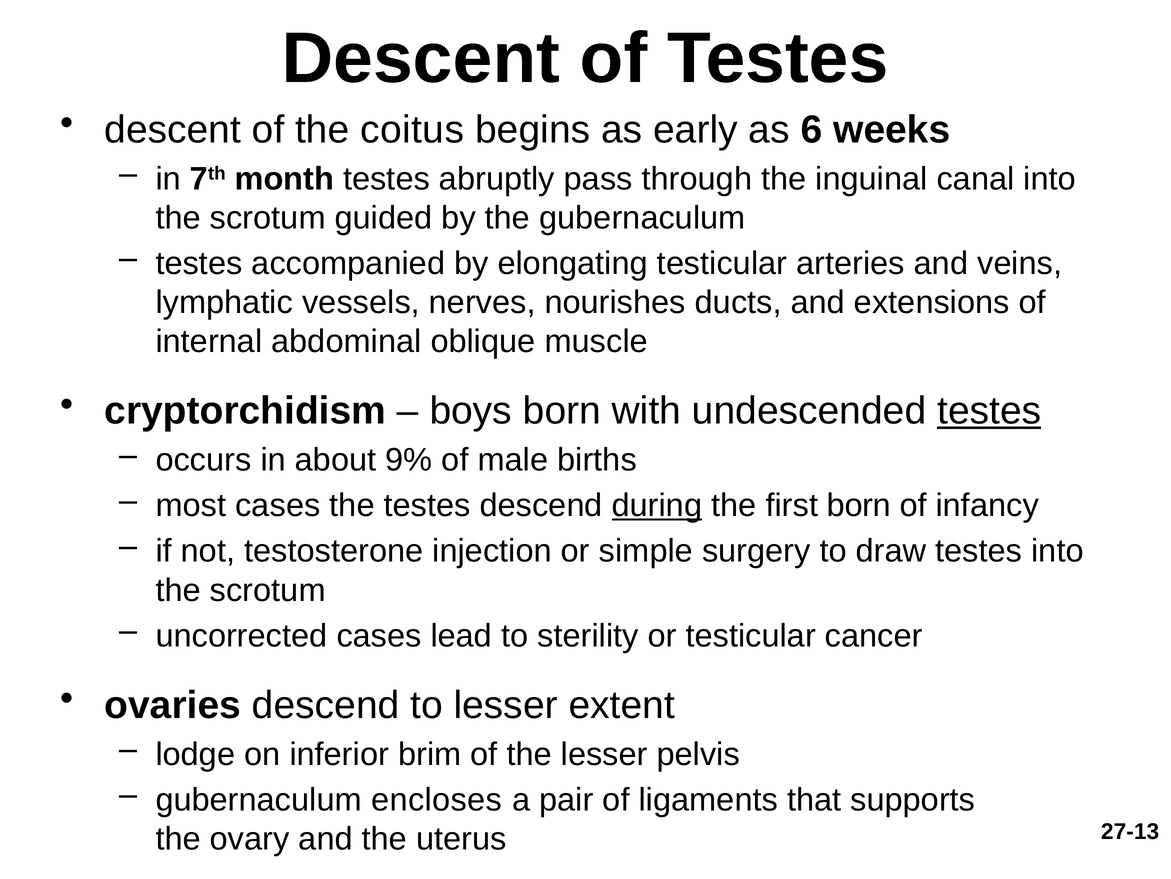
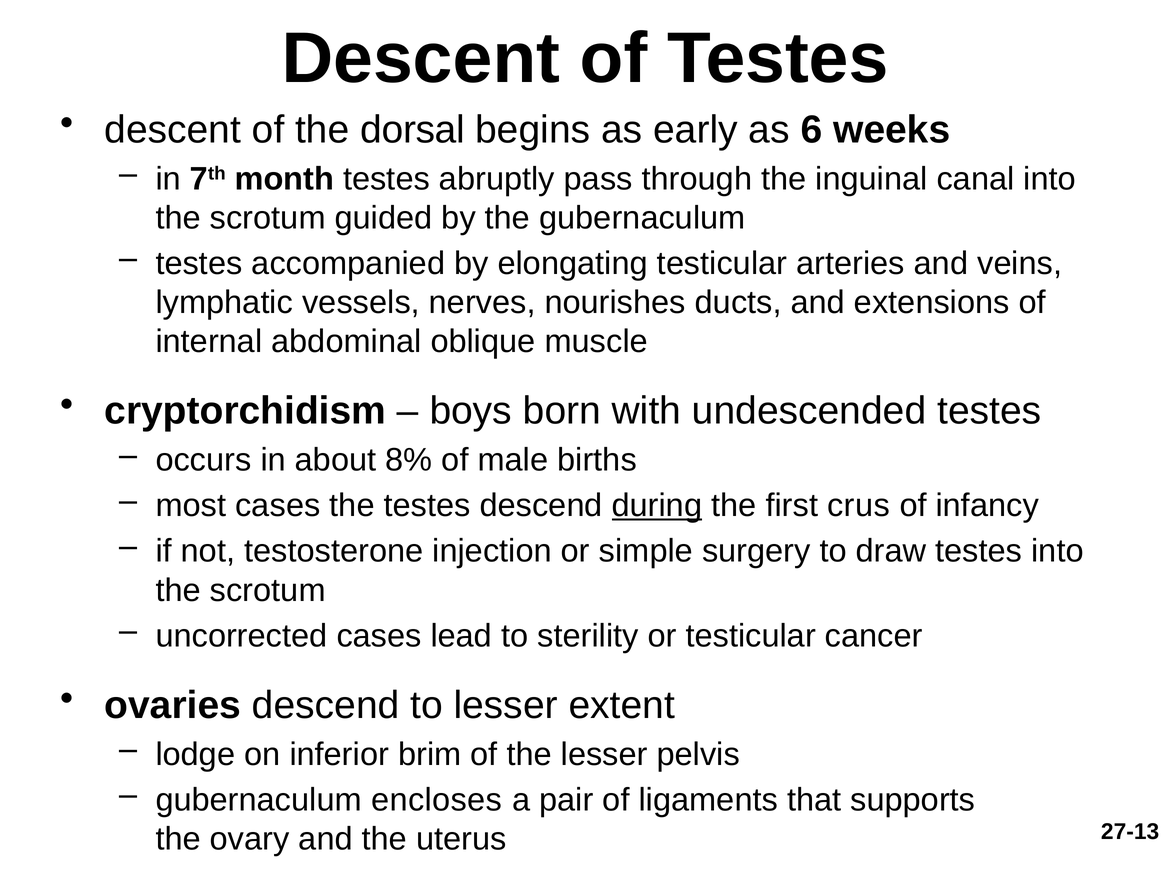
coitus: coitus -> dorsal (413, 130)
testes underline: present -> none (989, 411)
9%: 9% -> 8% (409, 460)
first born: born -> crus (859, 505)
